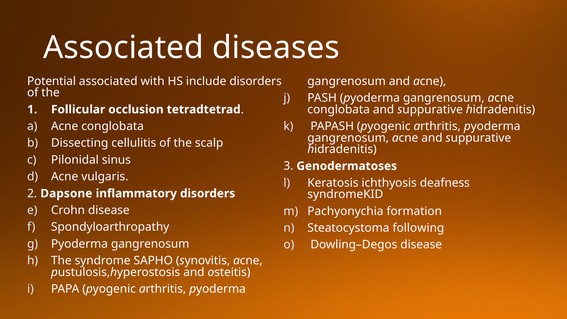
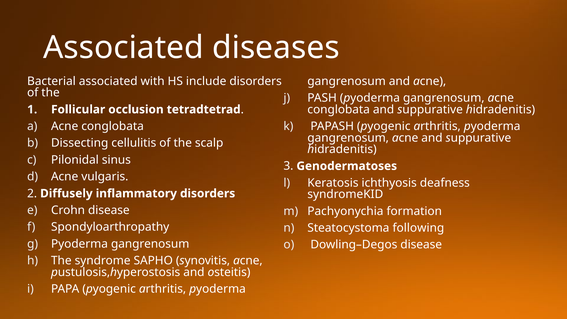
Potential: Potential -> Bacterial (51, 81)
Dapsone: Dapsone -> Diffusely (66, 193)
